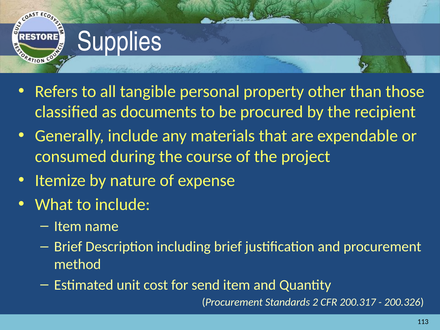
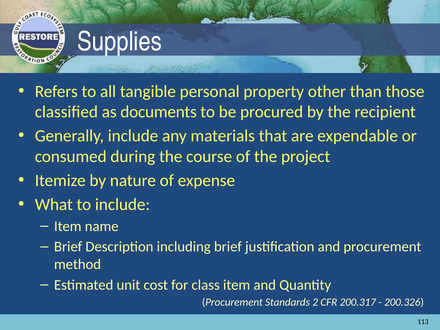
send: send -> class (206, 285)
